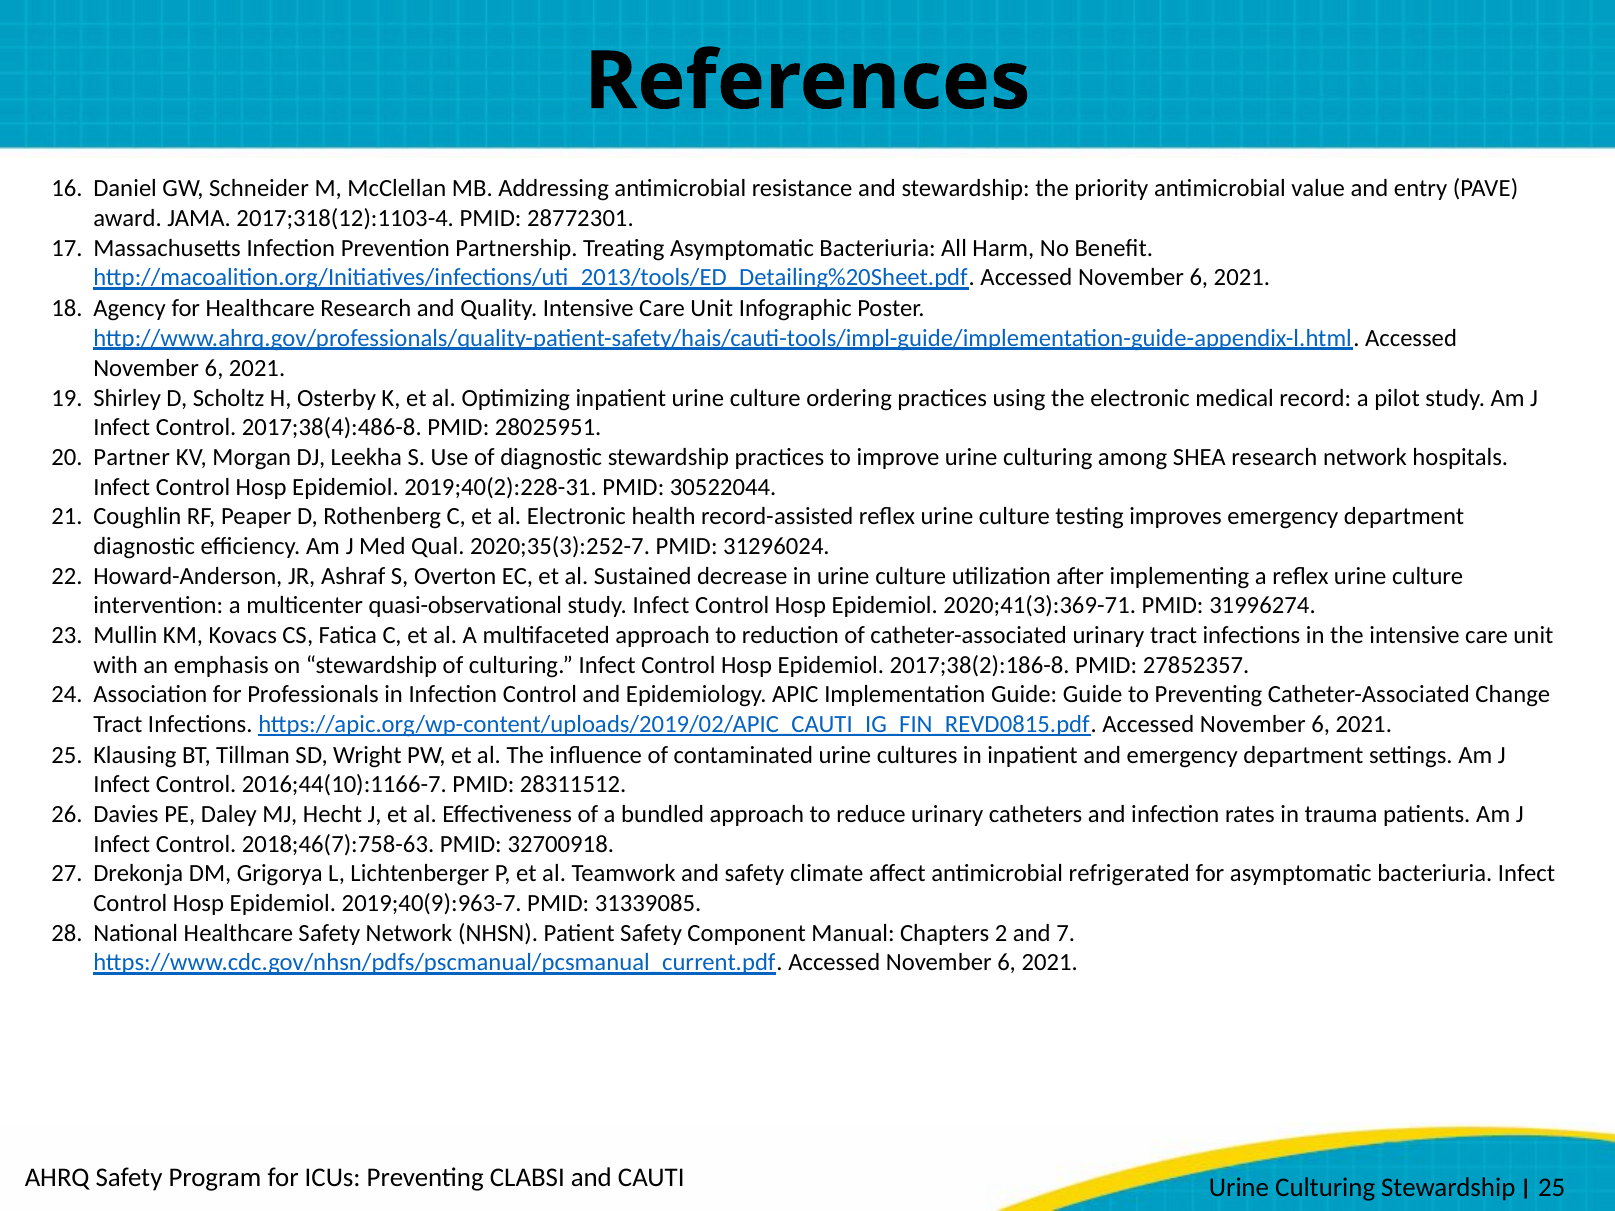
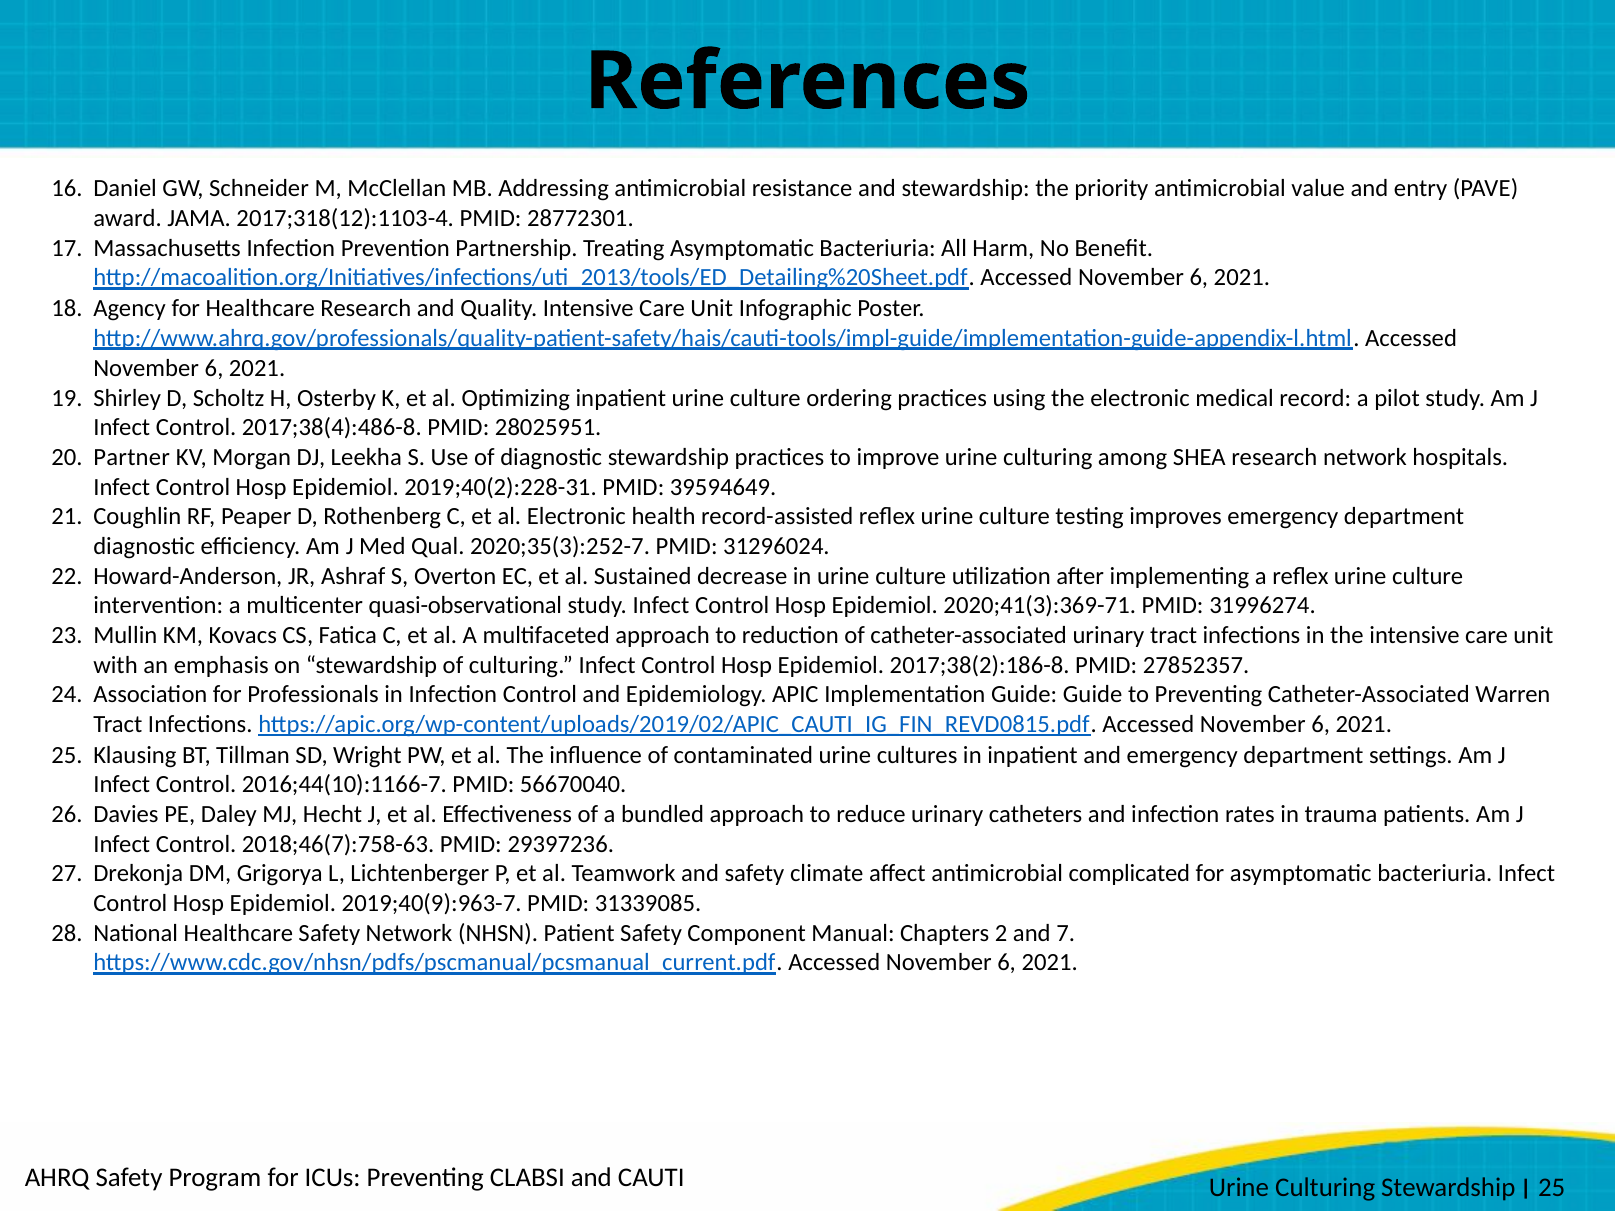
30522044: 30522044 -> 39594649 (723, 487)
Change: Change -> Warren (1513, 695)
28311512: 28311512 -> 56670040 (573, 785)
32700918: 32700918 -> 29397236 (561, 844)
refrigerated: refrigerated -> complicated (1129, 874)
